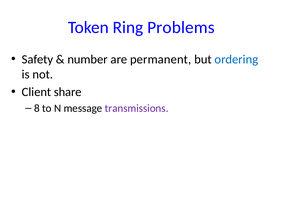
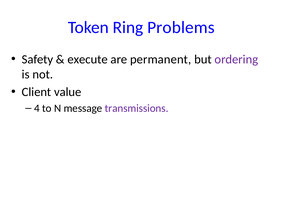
number: number -> execute (88, 59)
ordering colour: blue -> purple (236, 59)
share: share -> value (68, 92)
8: 8 -> 4 (37, 108)
